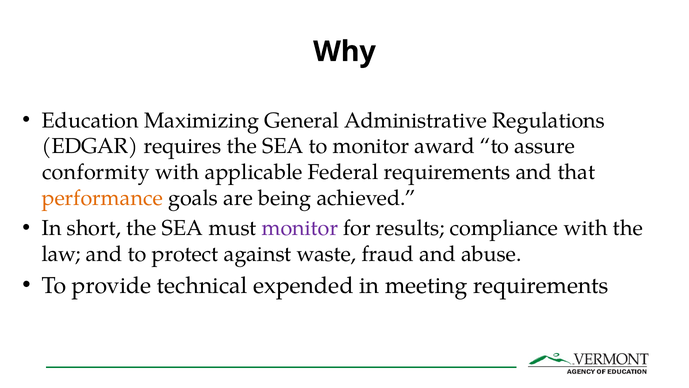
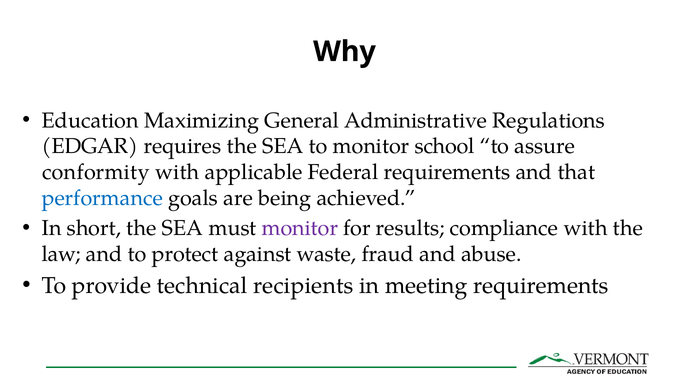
award: award -> school (445, 146)
performance colour: orange -> blue (102, 198)
expended: expended -> recipients (303, 285)
